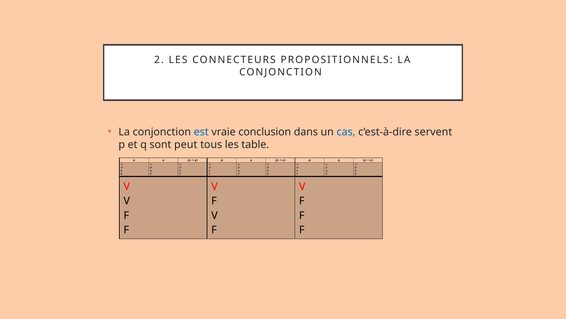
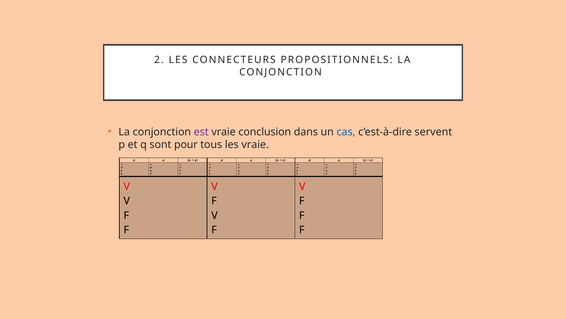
est colour: blue -> purple (201, 132)
peut: peut -> pour (186, 144)
les table: table -> vraie (255, 144)
